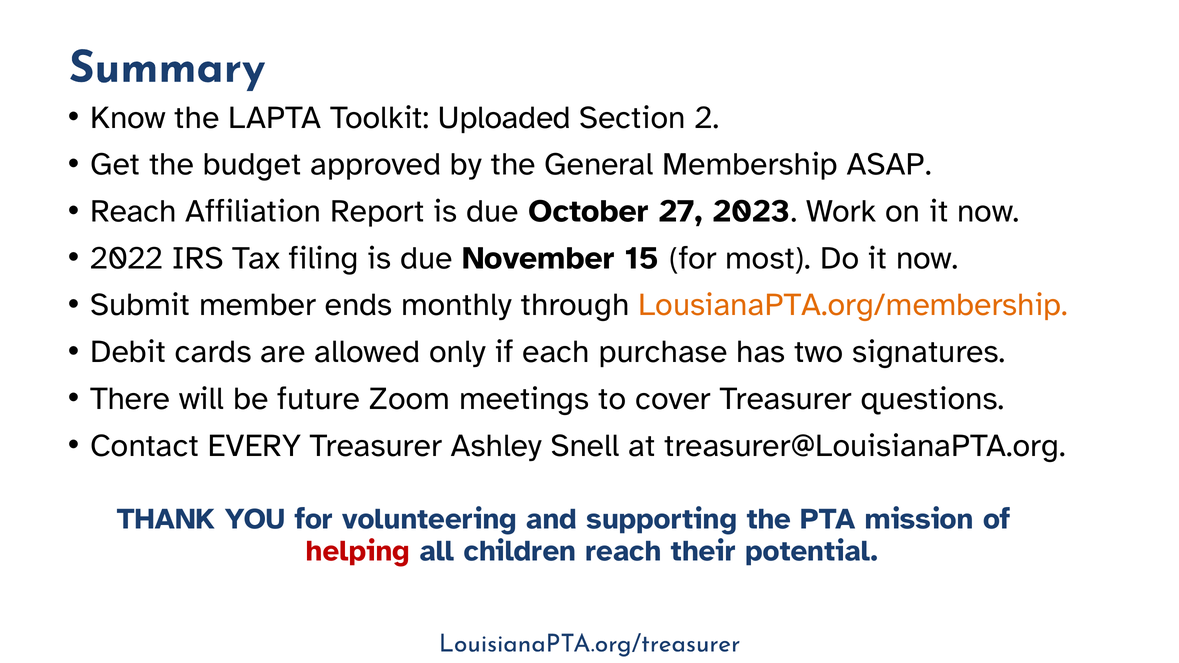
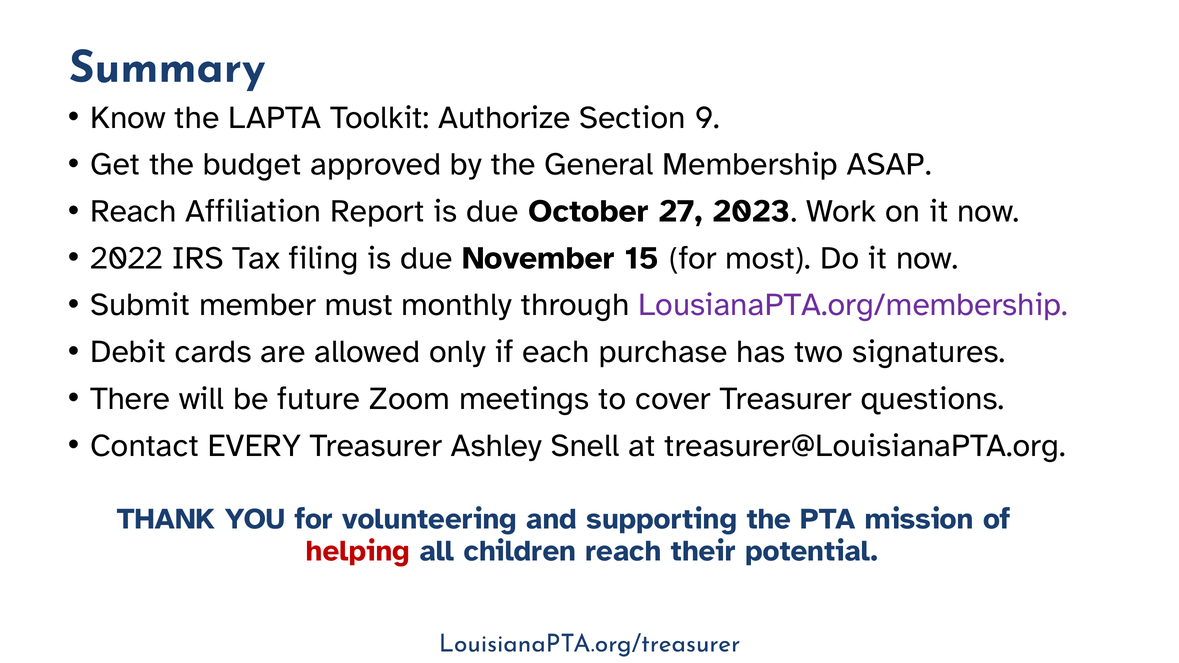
Uploaded: Uploaded -> Authorize (504, 118)
2: 2 -> 9 (707, 118)
ends: ends -> must (359, 305)
LousianaPTA.org/membership colour: orange -> purple (853, 305)
